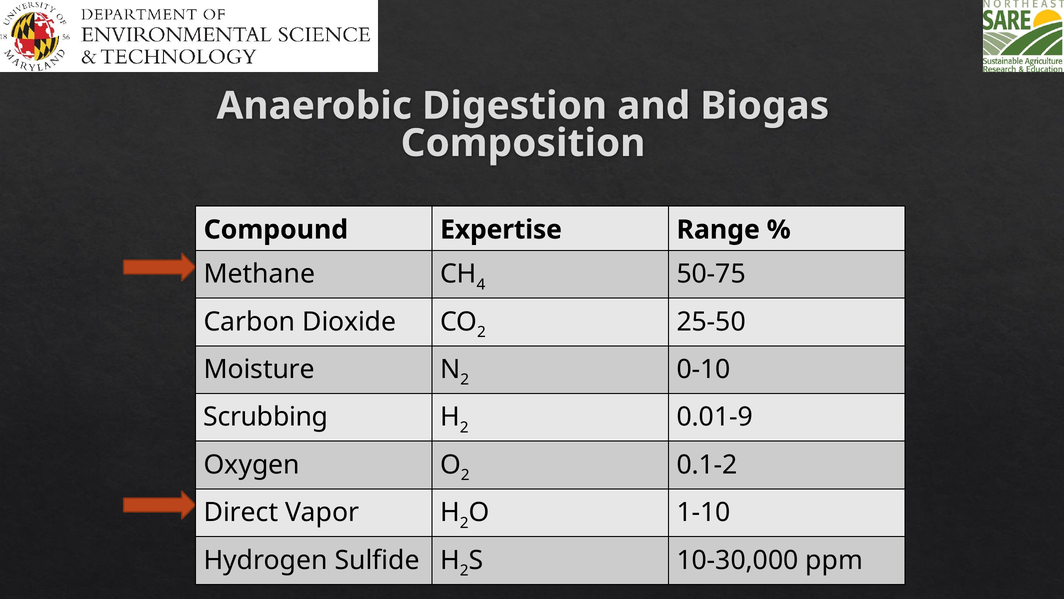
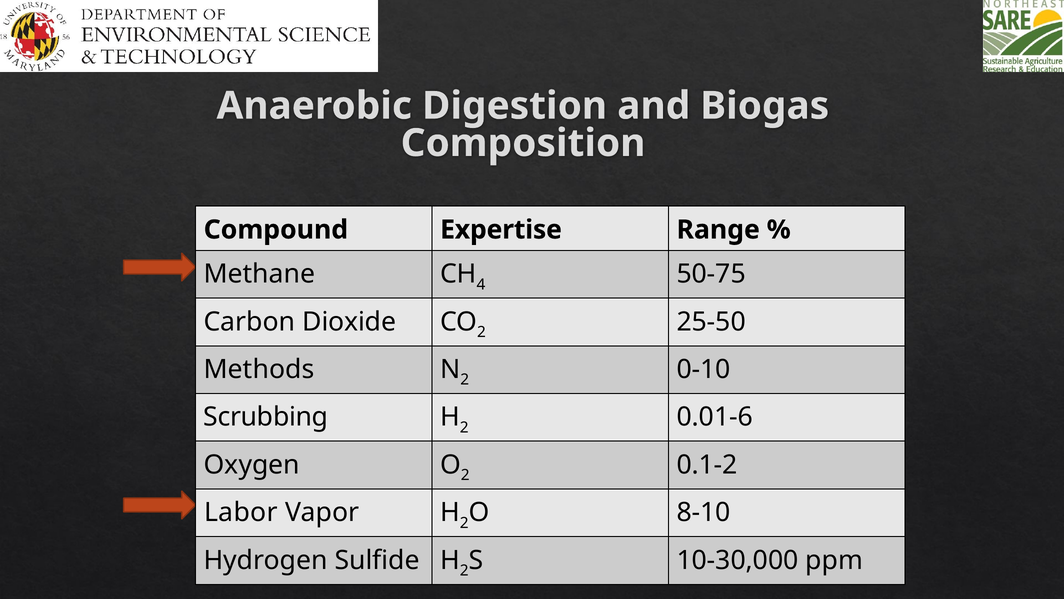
Moisture: Moisture -> Methods (259, 369)
0.01-9: 0.01-9 -> 0.01-6 (715, 417)
Direct: Direct -> Labor (241, 512)
1-10: 1-10 -> 8-10 (704, 512)
